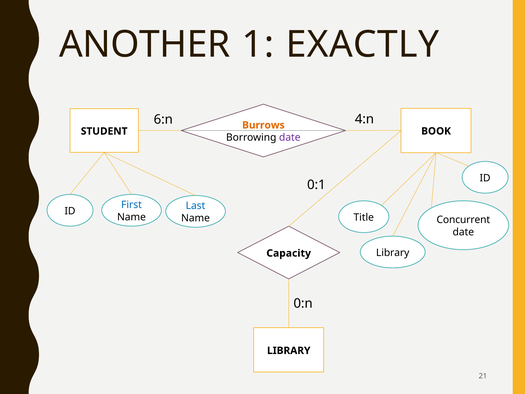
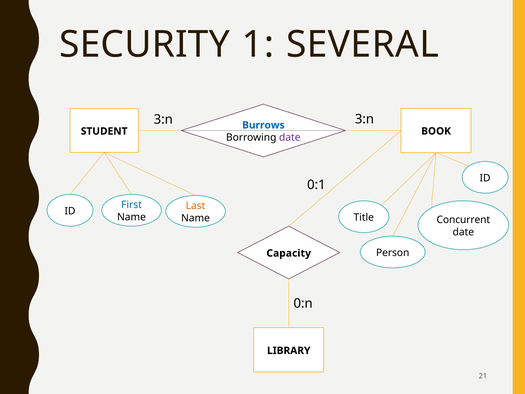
ANOTHER: ANOTHER -> SECURITY (144, 44)
EXACTLY: EXACTLY -> SEVERAL (362, 44)
4:n: 4:n -> 3:n (364, 119)
6:n: 6:n -> 3:n (163, 119)
Burrows colour: orange -> blue (263, 125)
Last colour: blue -> orange (195, 206)
Library: Library -> Person (393, 253)
